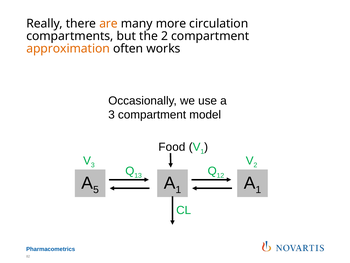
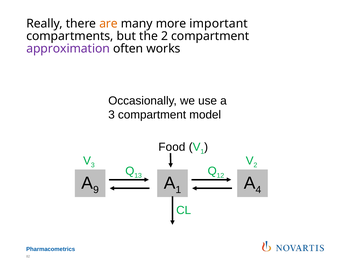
circulation: circulation -> important (219, 23)
approximation colour: orange -> purple (68, 48)
5: 5 -> 9 (96, 189)
1: 1 -> 4 (258, 189)
